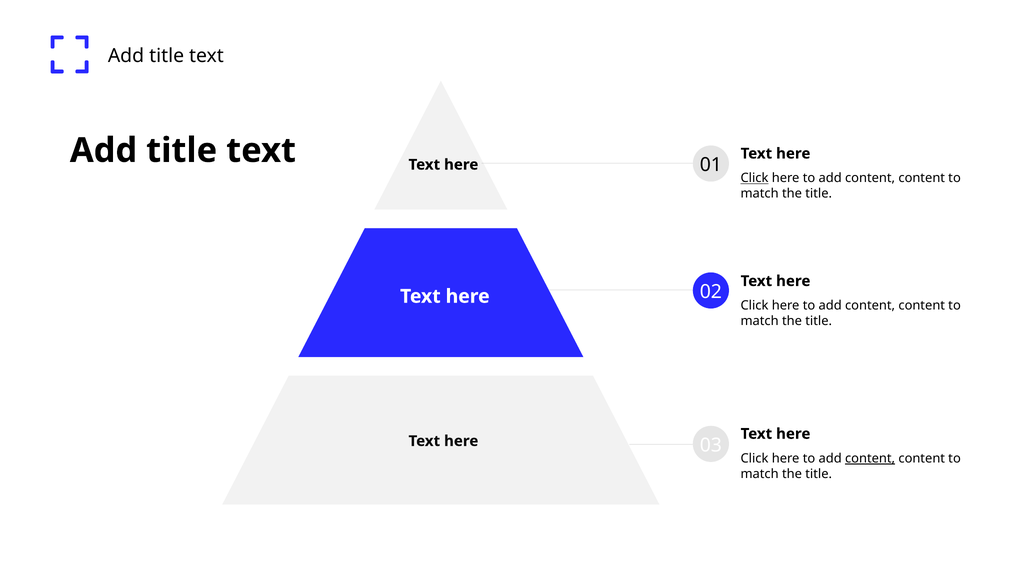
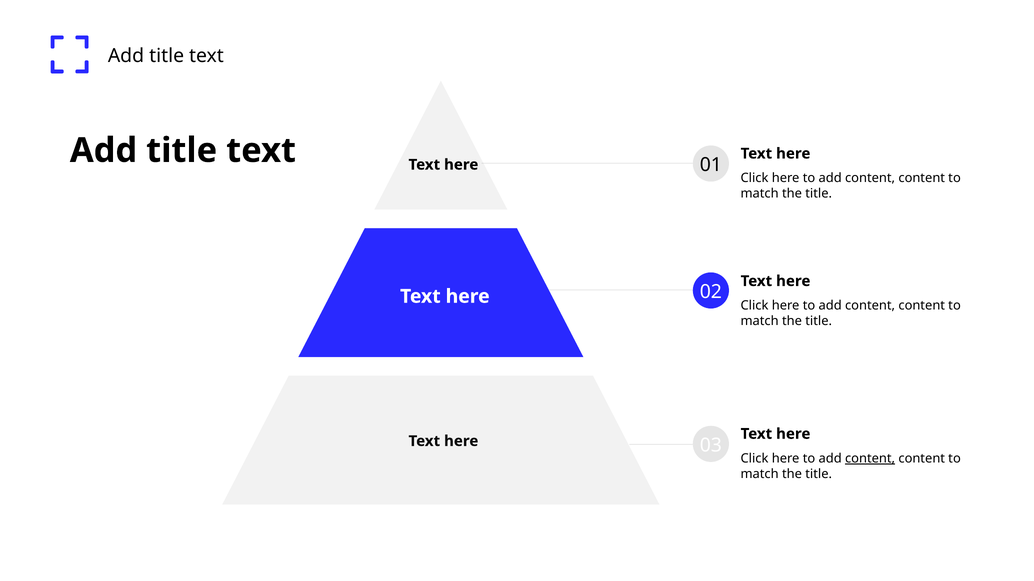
Click underline: present -> none (755, 178)
